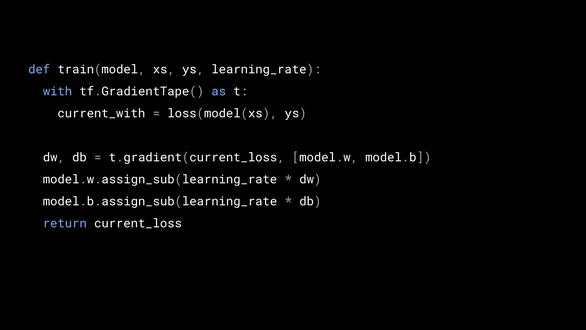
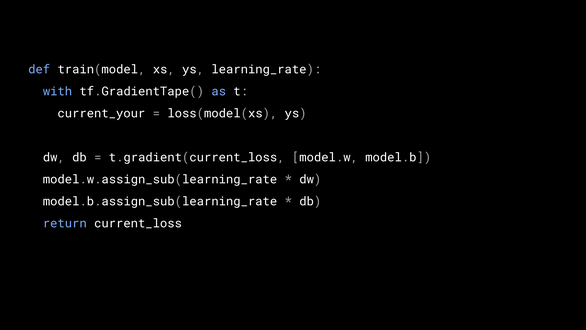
current_with: current_with -> current_your (101, 113)
